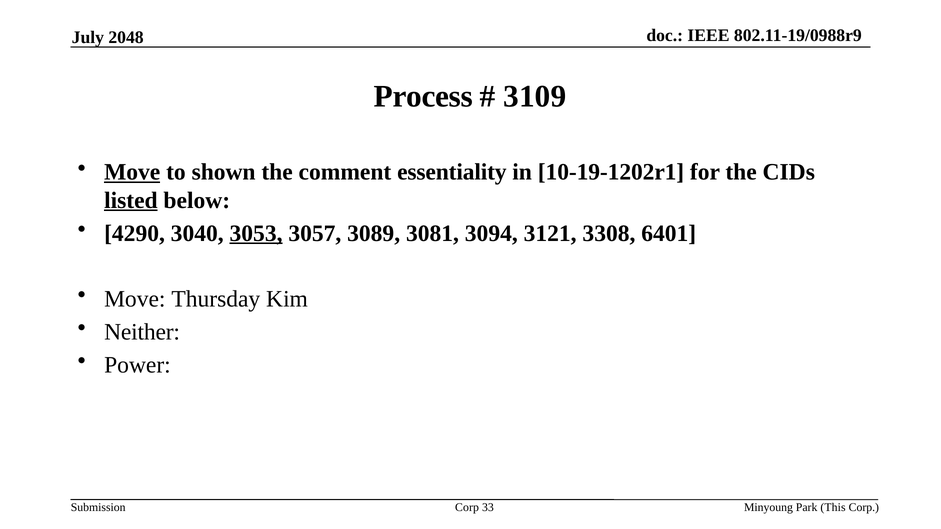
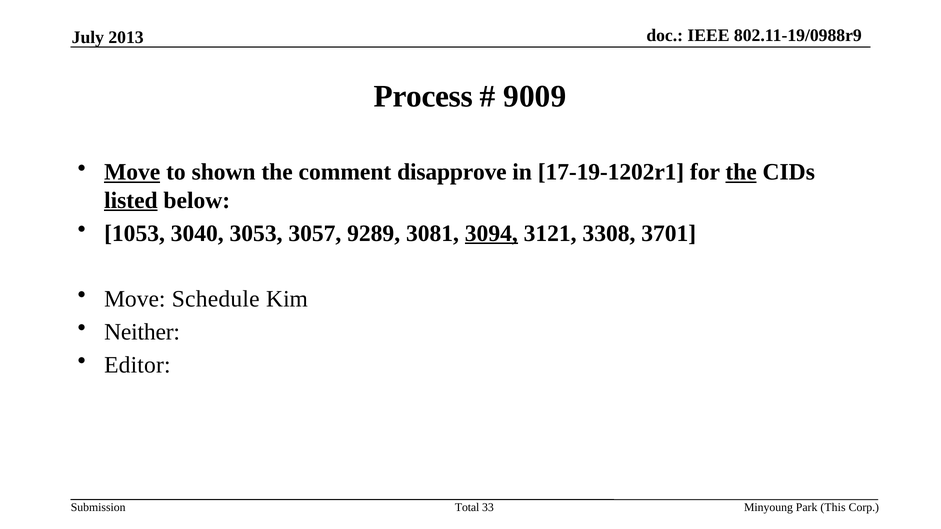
2048: 2048 -> 2013 (126, 38)
3109: 3109 -> 9009 (535, 96)
essentiality: essentiality -> disapprove (452, 172)
10-19-1202r1: 10-19-1202r1 -> 17-19-1202r1 (611, 172)
the underline: none -> present (741, 172)
4290: 4290 -> 1053 (135, 233)
3053 underline: present -> none (256, 233)
3089: 3089 -> 9289 (374, 233)
3094 underline: none -> present (491, 233)
6401: 6401 -> 3701 (669, 233)
Thursday: Thursday -> Schedule (216, 299)
Power: Power -> Editor (137, 365)
Corp: Corp -> Total (467, 508)
